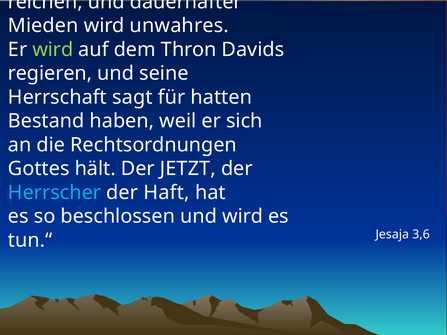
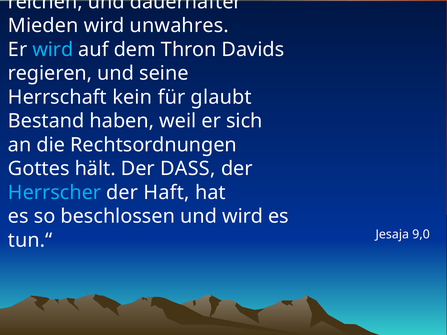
wird colour: light green -> light blue (53, 50)
sagt: sagt -> kein (132, 97)
hatten: hatten -> glaubt (221, 97)
JETZT: JETZT -> DASS (188, 169)
3,6: 3,6 -> 9,0 (421, 234)
